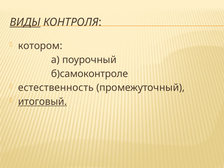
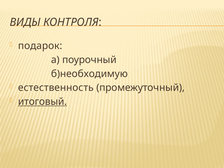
ВИДЫ underline: present -> none (25, 22)
котором: котором -> подарок (40, 46)
б)самоконтроле: б)самоконтроле -> б)необходимую (89, 74)
